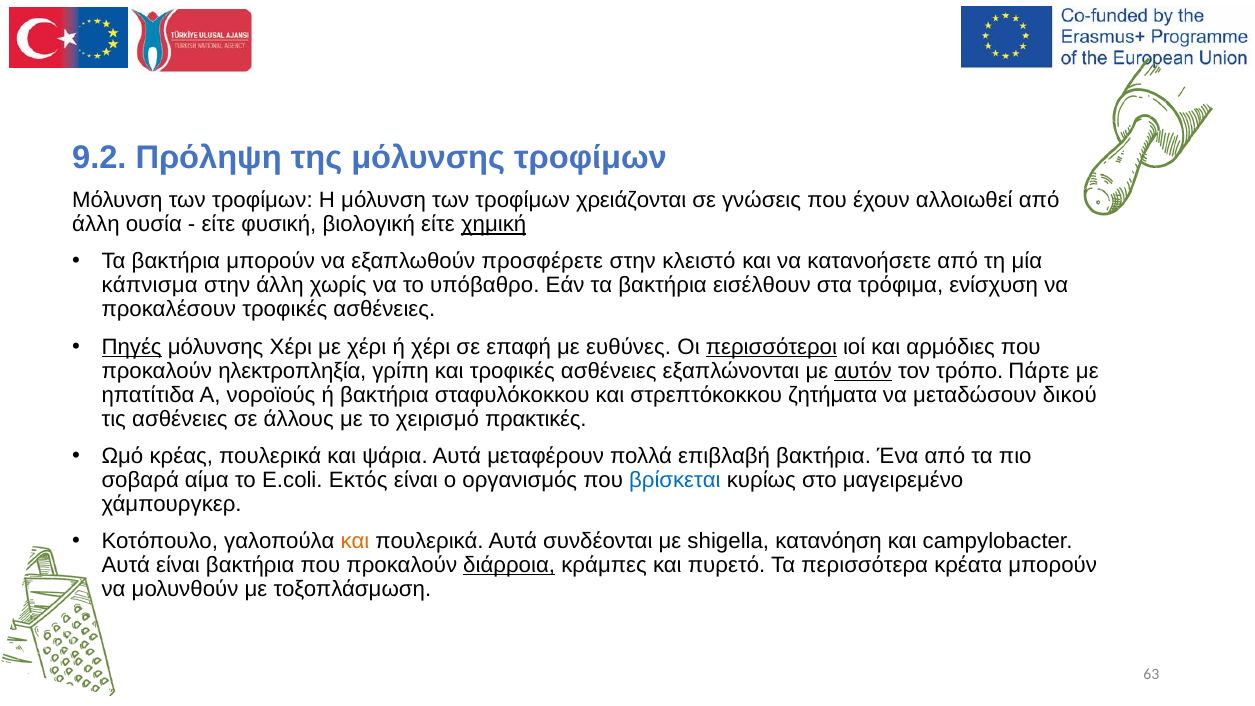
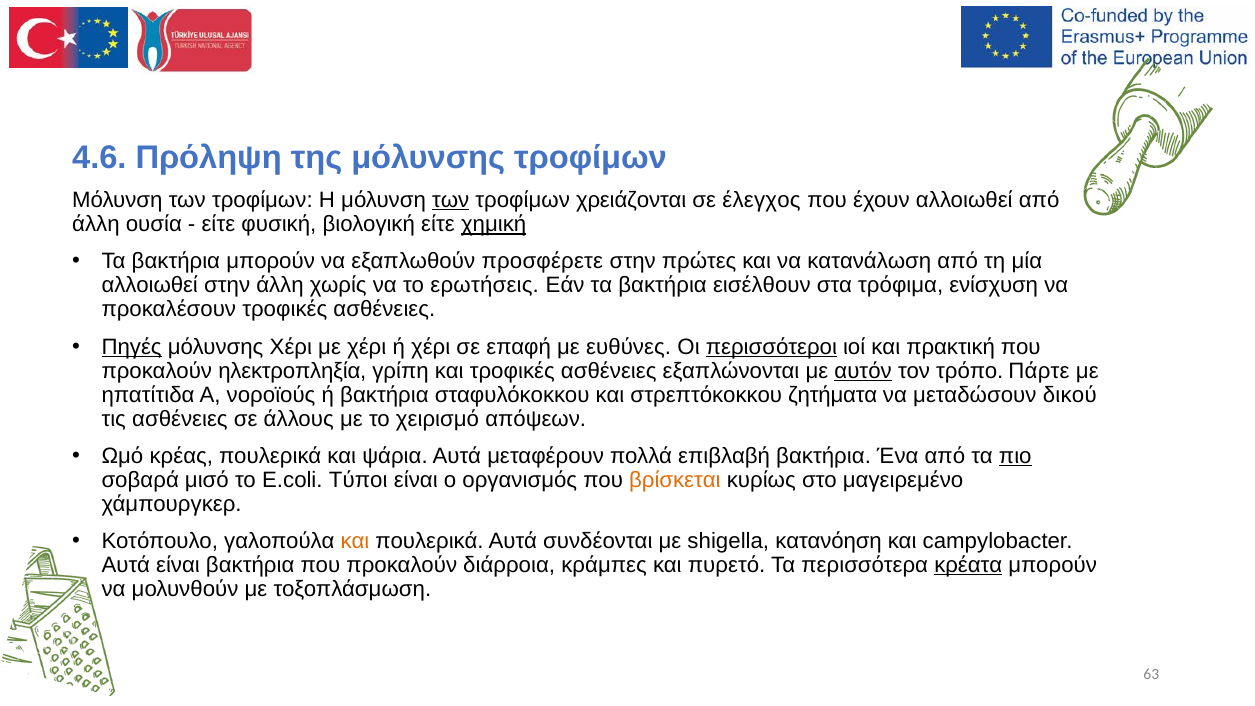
9.2: 9.2 -> 4.6 (99, 157)
των underline: none -> present (451, 200)
γνώσεις: γνώσεις -> έλεγχος (762, 200)
κλειστό: κλειστό -> πρώτες (699, 261)
κατανοήσετε: κατανοήσετε -> κατανάλωση (869, 261)
κάπνισμα: κάπνισμα -> αλλοιωθεί (150, 285)
υπόβαθρο: υπόβαθρο -> ερωτήσεις (485, 285)
αρμόδιες: αρμόδιες -> πρακτική (951, 347)
πρακτικές: πρακτικές -> απόψεων (536, 419)
πιο underline: none -> present (1015, 456)
αίμα: αίμα -> μισό (207, 480)
Εκτός: Εκτός -> Τύποι (358, 480)
βρίσκεται colour: blue -> orange (675, 480)
διάρροια underline: present -> none (509, 565)
κρέατα underline: none -> present (968, 565)
